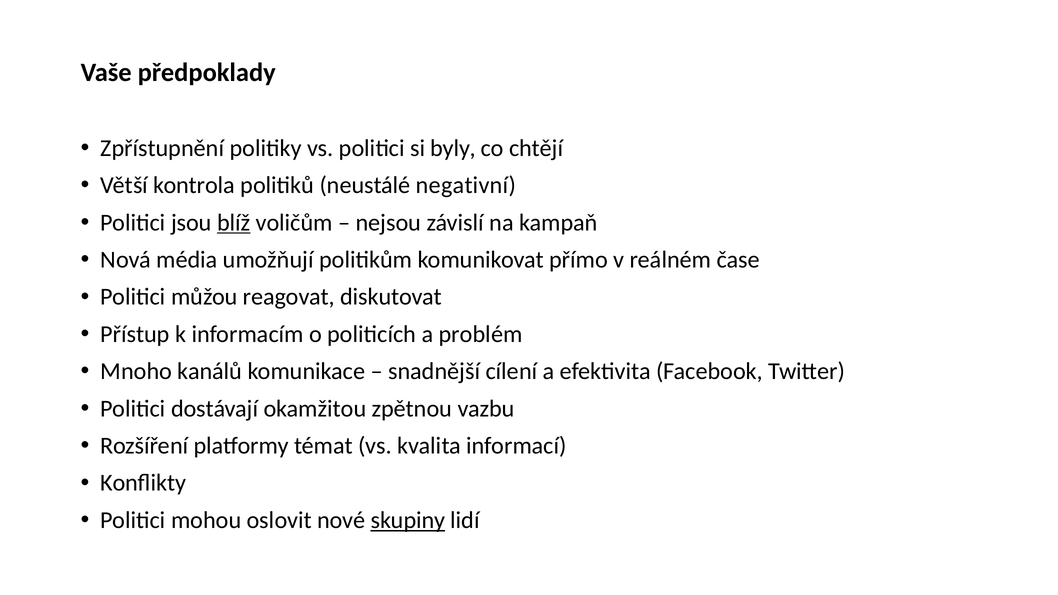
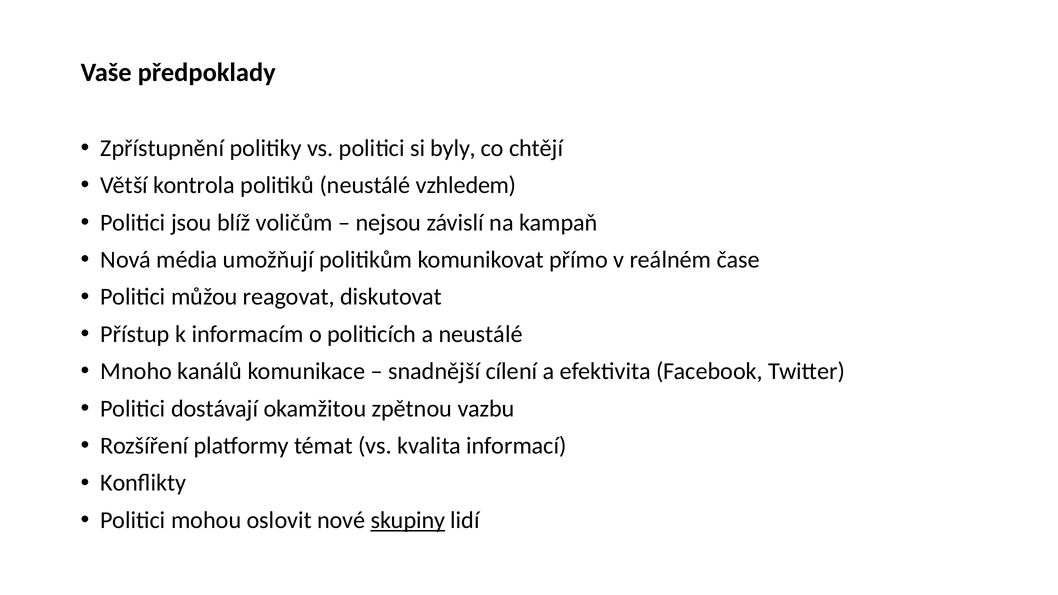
negativní: negativní -> vzhledem (466, 185)
blíž underline: present -> none (234, 223)
a problém: problém -> neustálé (481, 334)
